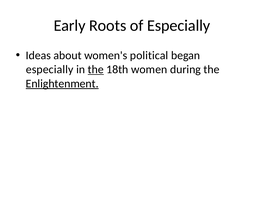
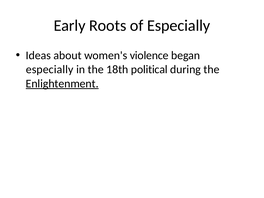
political: political -> violence (149, 55)
the underline: present -> none (96, 69)
women: women -> political (149, 69)
